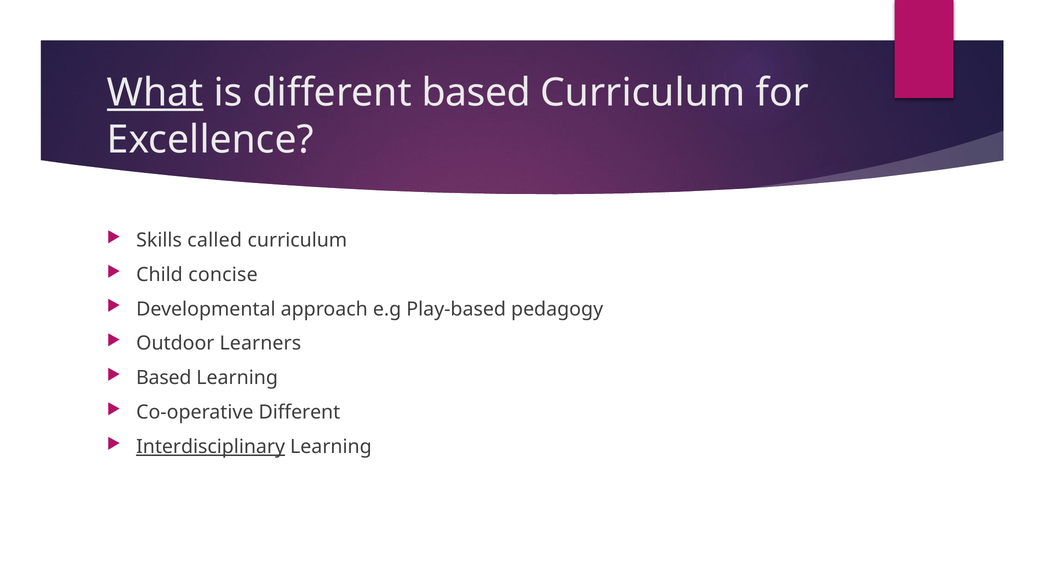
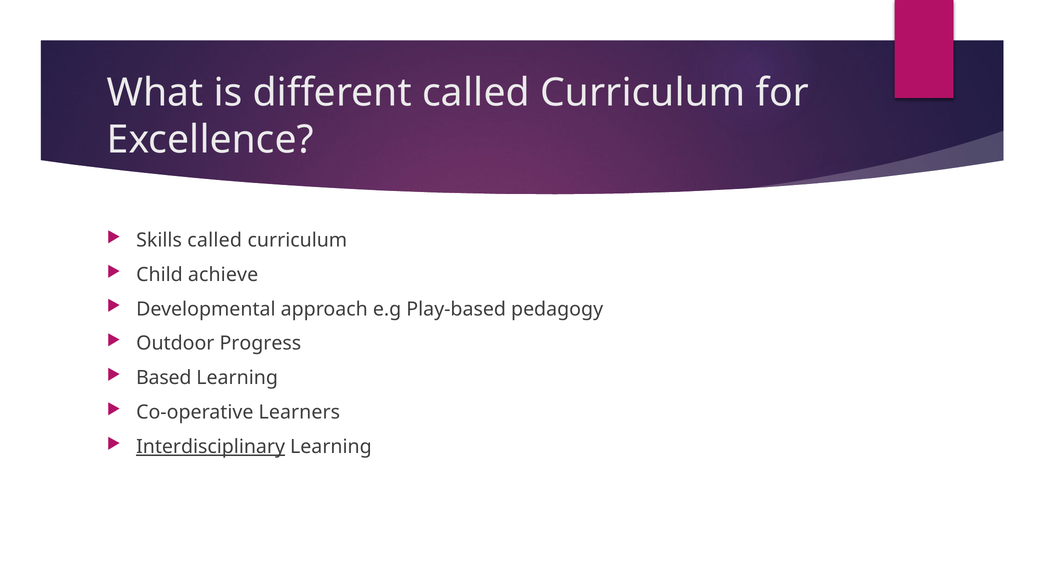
What underline: present -> none (155, 93)
different based: based -> called (476, 93)
concise: concise -> achieve (223, 275)
Learners: Learners -> Progress (260, 343)
Co-operative Different: Different -> Learners (299, 412)
